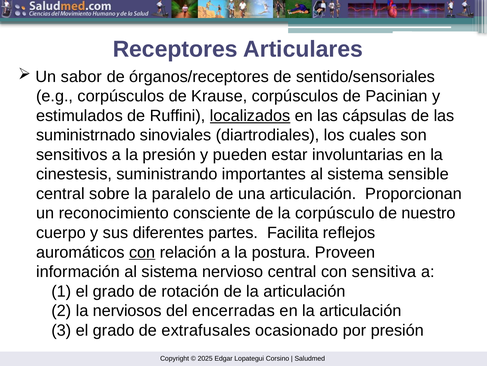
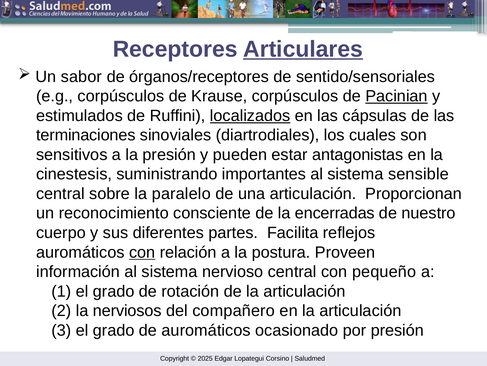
Articulares underline: none -> present (303, 49)
Pacinian underline: none -> present (397, 96)
suministrnado: suministrnado -> terminaciones (86, 135)
involuntarias: involuntarias -> antagonistas (358, 154)
corpúsculo: corpúsculo -> encerradas (335, 213)
sensitiva: sensitiva -> pequeño (384, 271)
encerradas: encerradas -> compañero (234, 310)
de extrafusales: extrafusales -> auromáticos (206, 330)
